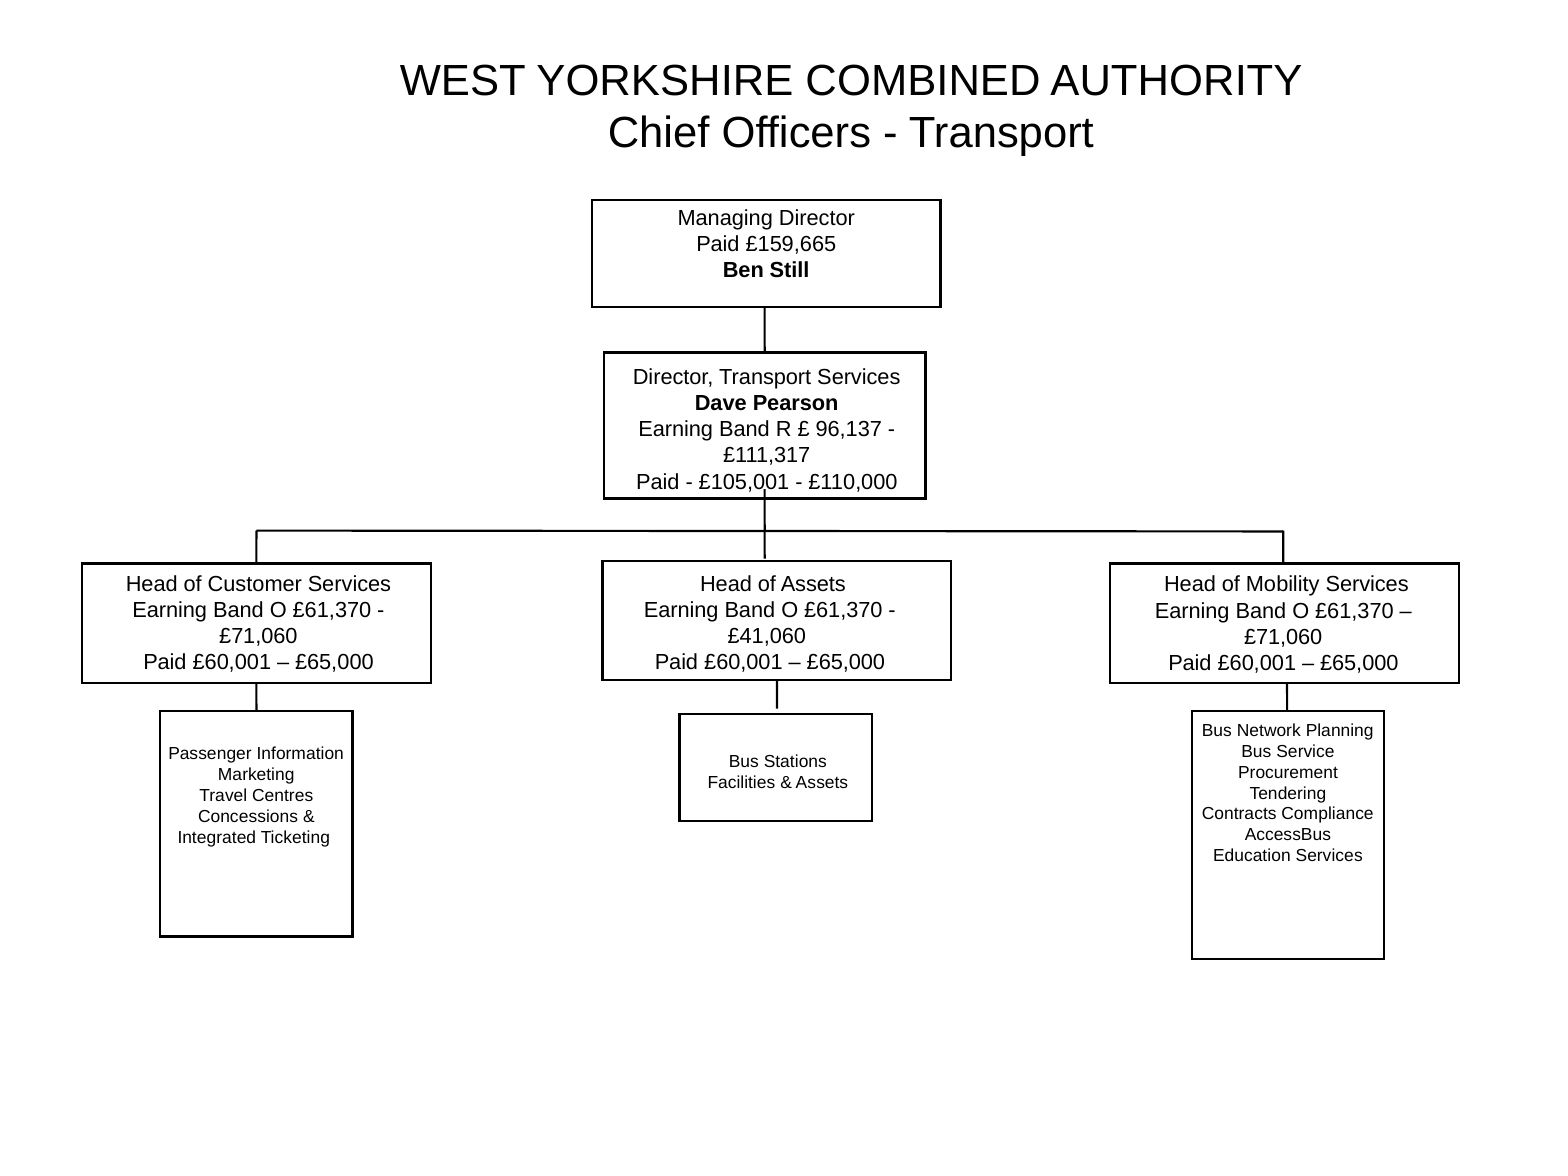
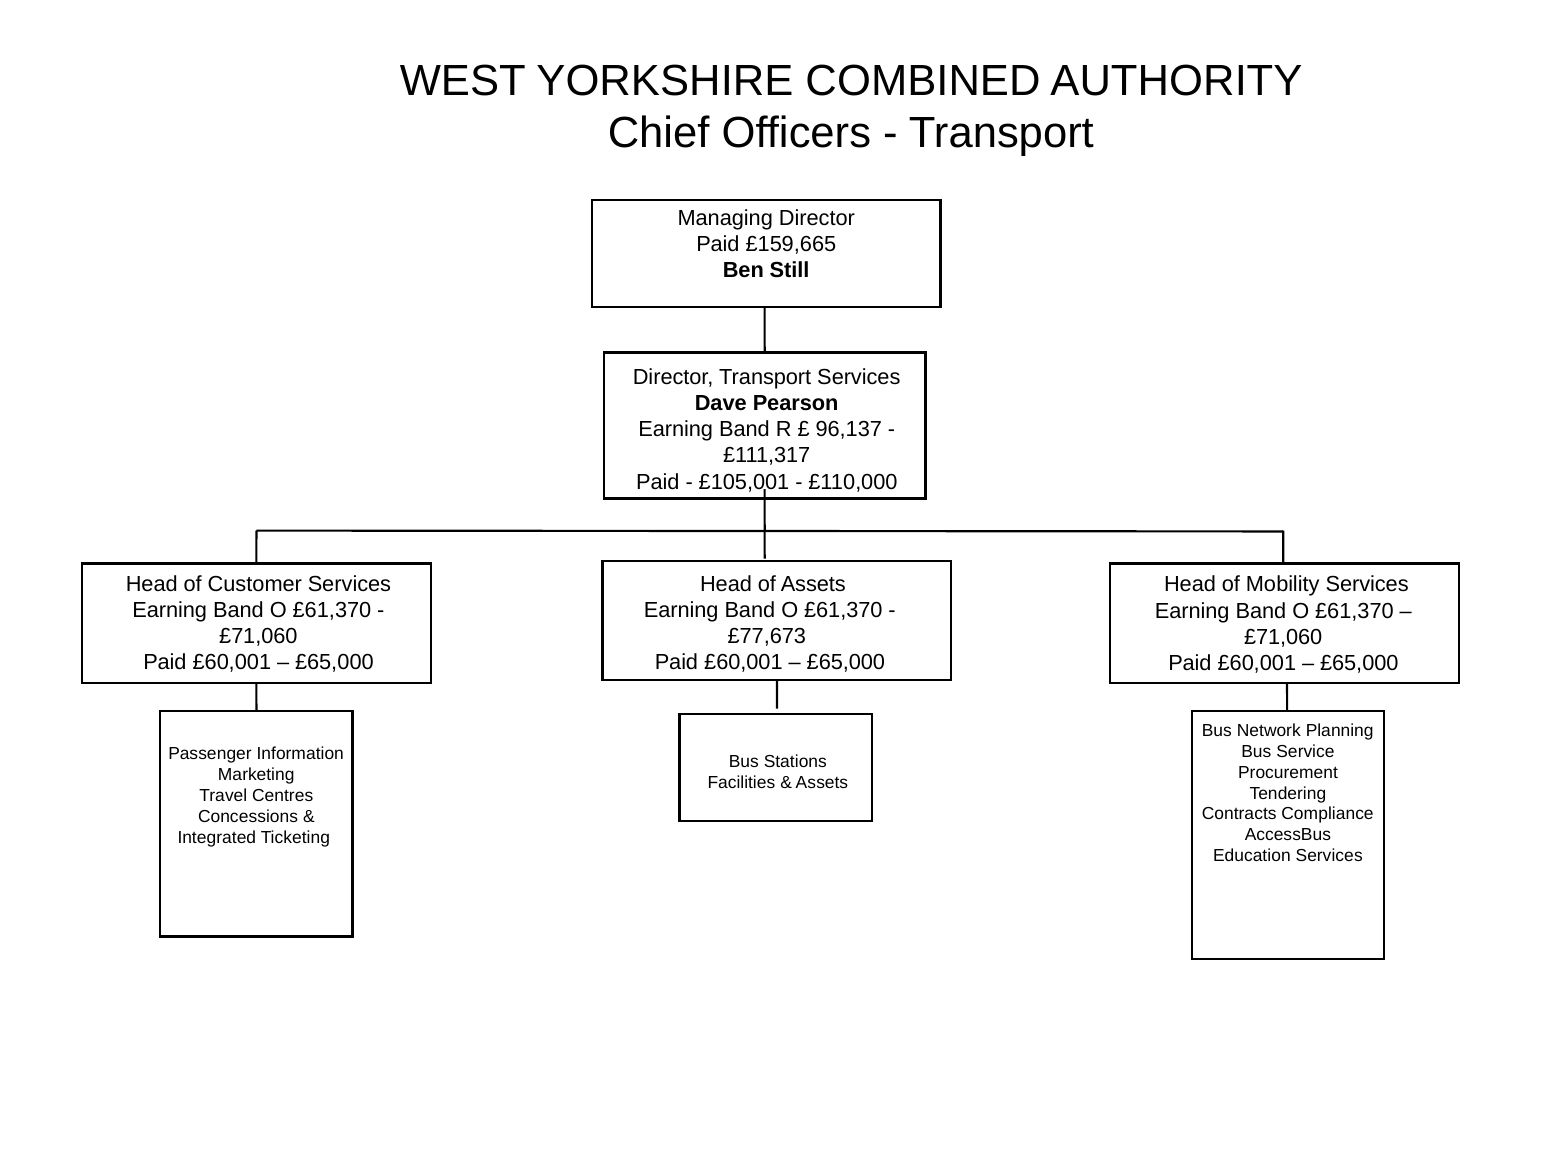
£41,060: £41,060 -> £77,673 (767, 636)
